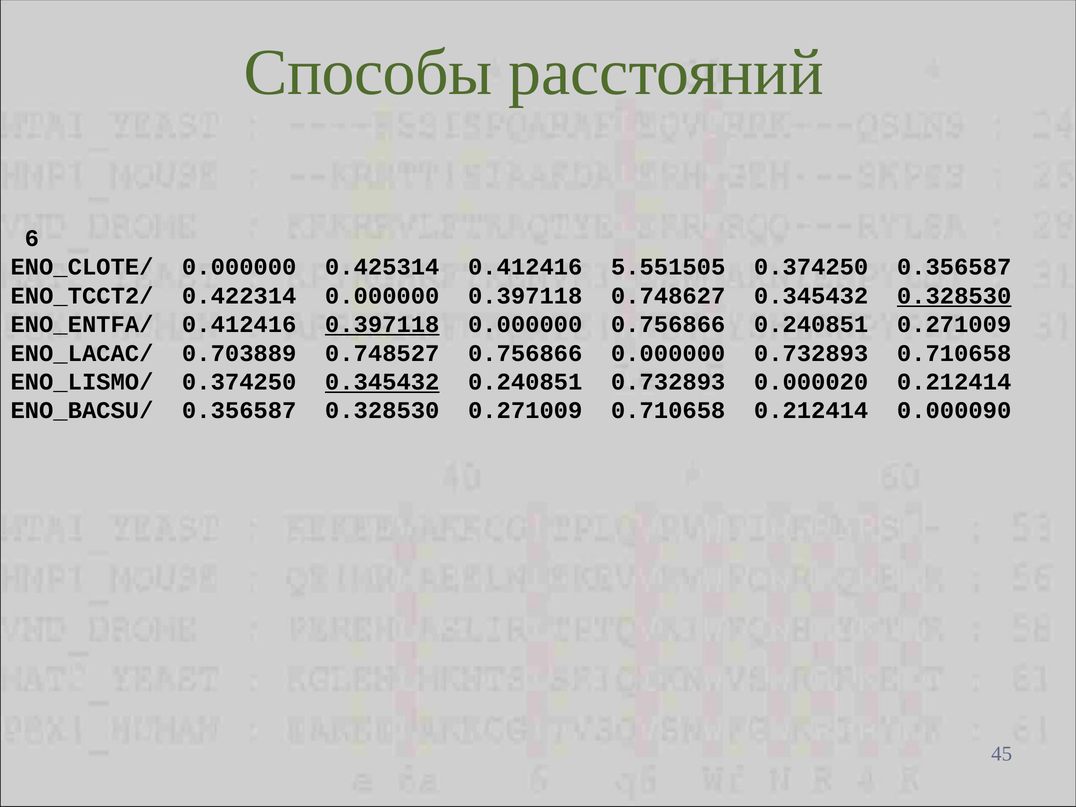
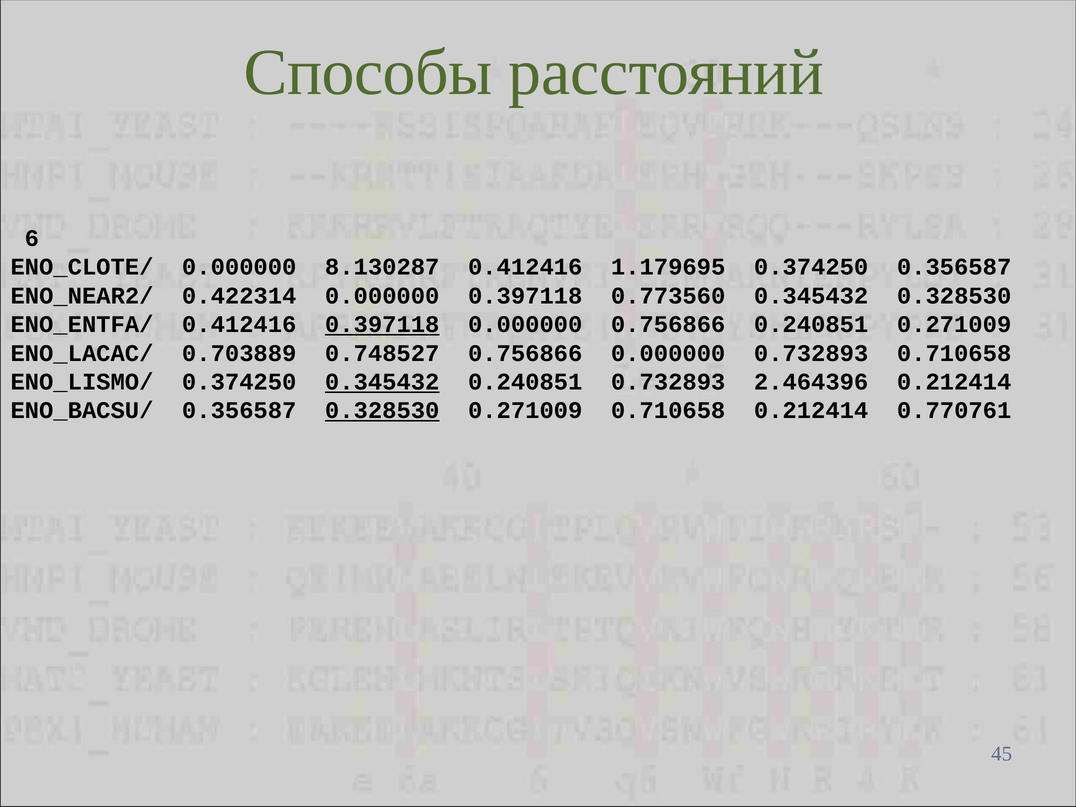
0.425314: 0.425314 -> 8.130287 (382, 267)
5.551505: 5.551505 -> 1.179695 (668, 267)
ENO_TCCT2/: ENO_TCCT2/ -> ENO_NEAR2/ (82, 296)
0.748627: 0.748627 -> 0.773560 (668, 296)
0.328530 underline: present -> none (954, 296)
0.000020: 0.000020 -> 2.464396 (811, 382)
0.328530 underline: none -> present (382, 410)
0.000090: 0.000090 -> 0.770761 (954, 410)
